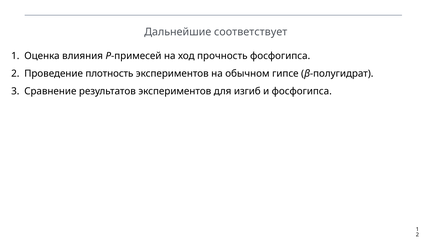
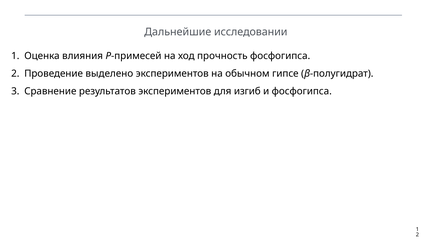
соответствует: соответствует -> исследовании (251, 32)
плотность: плотность -> выделено (109, 74)
